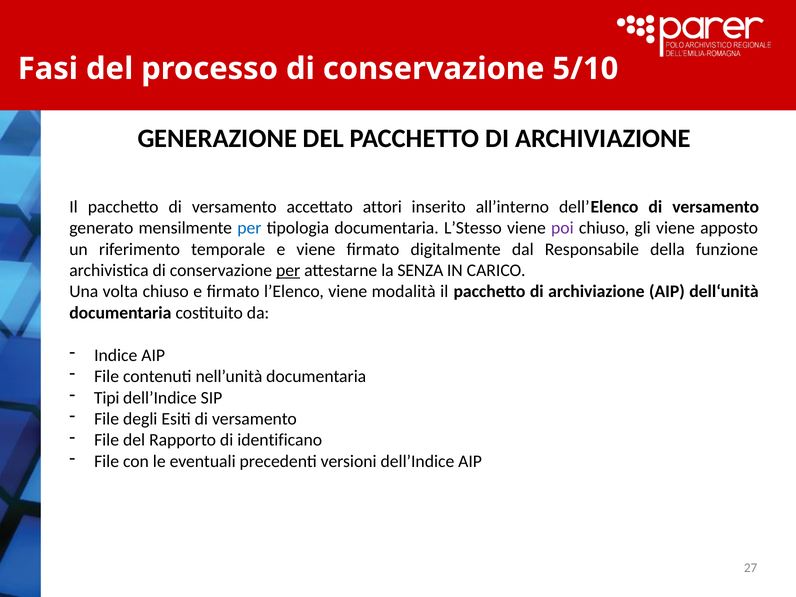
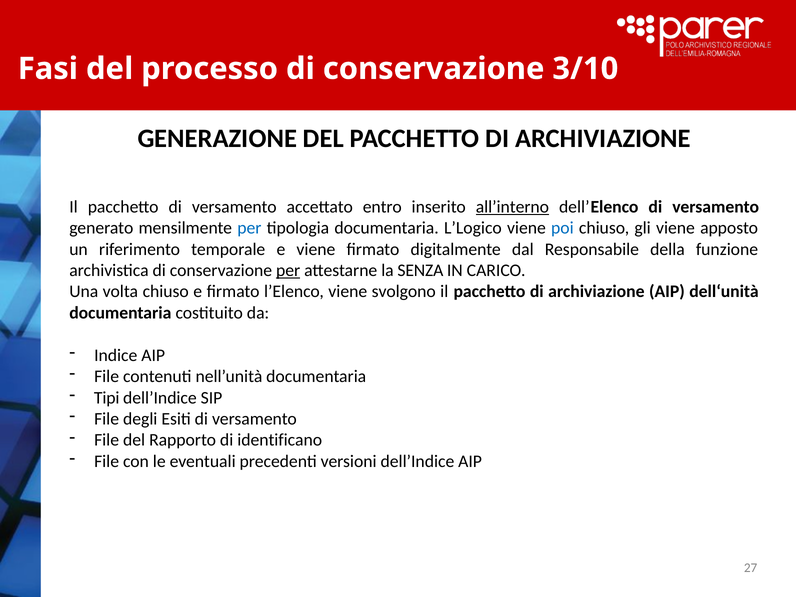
5/10: 5/10 -> 3/10 (585, 69)
attori: attori -> entro (382, 207)
all’interno underline: none -> present (512, 207)
L’Stesso: L’Stesso -> L’Logico (473, 228)
poi colour: purple -> blue (562, 228)
modalità: modalità -> svolgono (404, 292)
